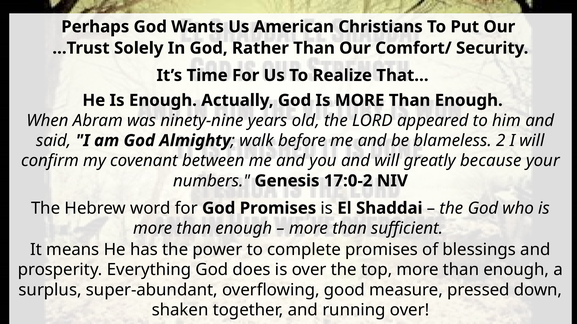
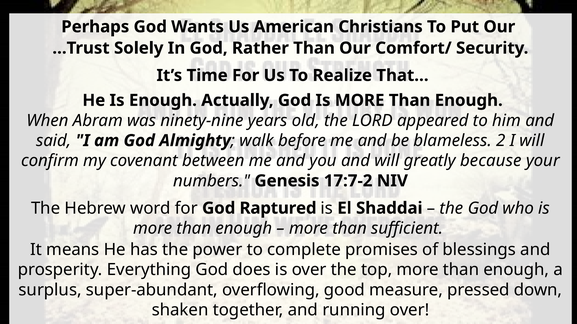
17:0-2: 17:0-2 -> 17:7-2 (348, 181)
God Promises: Promises -> Raptured (278, 209)
